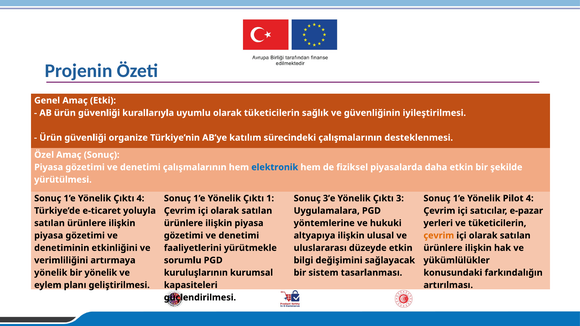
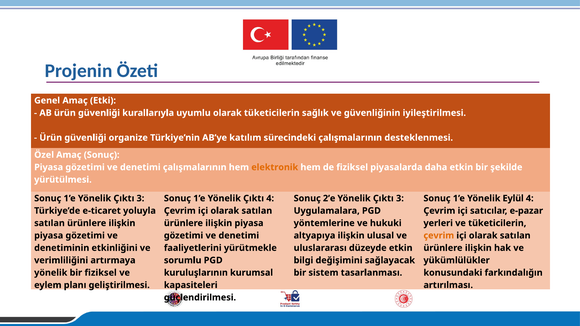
elektronik colour: blue -> orange (275, 167)
1’e Yönelik Çıktı 4: 4 -> 3 (140, 198)
Çıktı 1: 1 -> 4 (270, 198)
3’e: 3’e -> 2’e (329, 198)
Pilot: Pilot -> Eylül (513, 198)
bir yönelik: yönelik -> fiziksel (101, 273)
